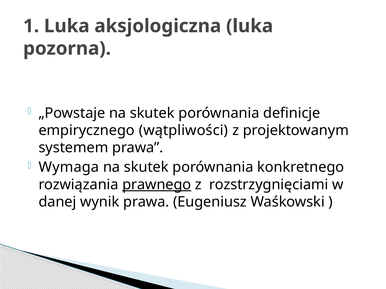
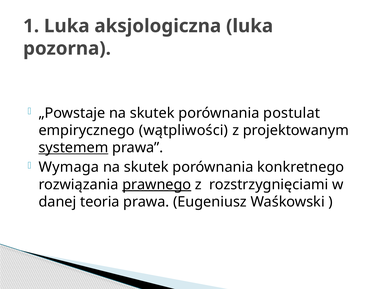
definicje: definicje -> postulat (292, 113)
systemem underline: none -> present (73, 148)
wynik: wynik -> teoria (100, 202)
